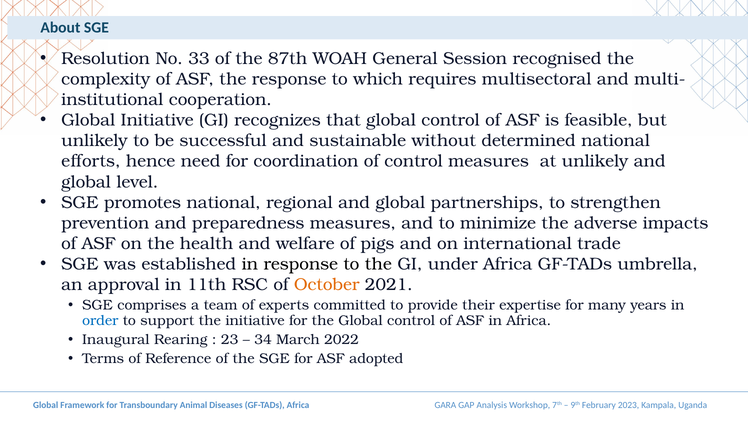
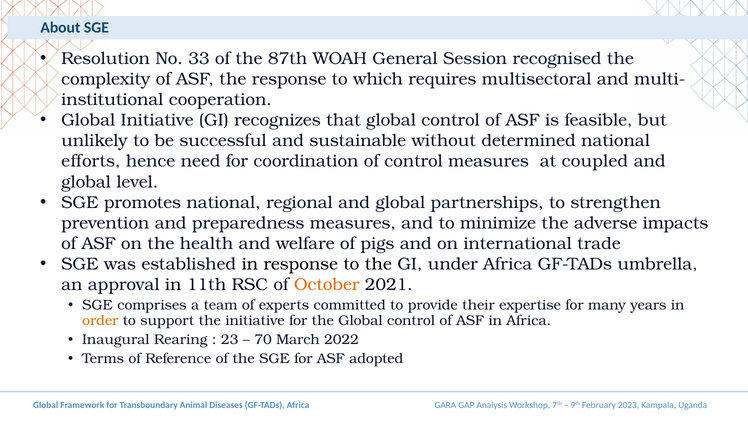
at unlikely: unlikely -> coupled (595, 161)
order colour: blue -> orange (100, 320)
34: 34 -> 70 (263, 339)
